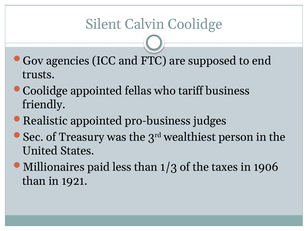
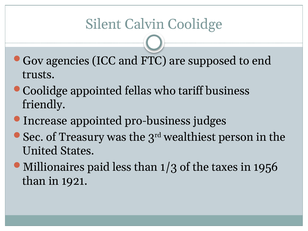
Realistic: Realistic -> Increase (45, 121)
1906: 1906 -> 1956 (266, 167)
